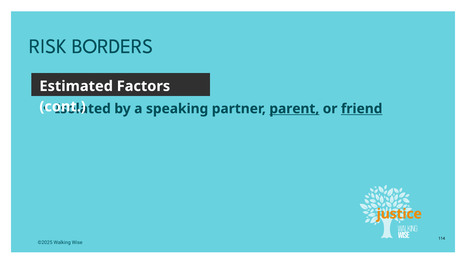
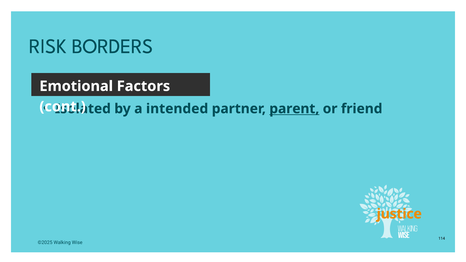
Estimated: Estimated -> Emotional (76, 86)
speaking: speaking -> intended (177, 109)
friend underline: present -> none (362, 109)
